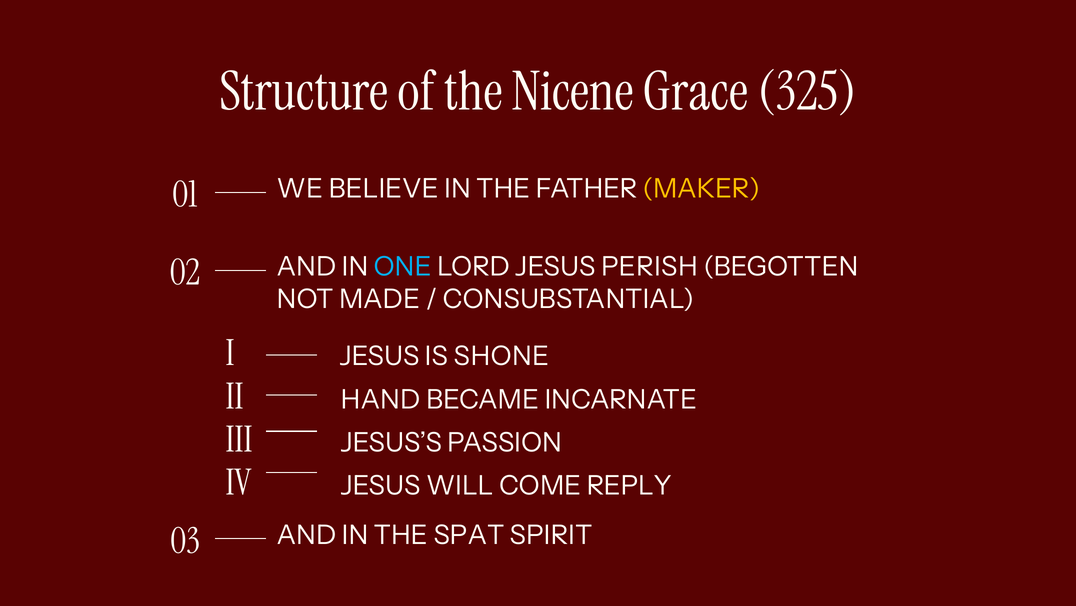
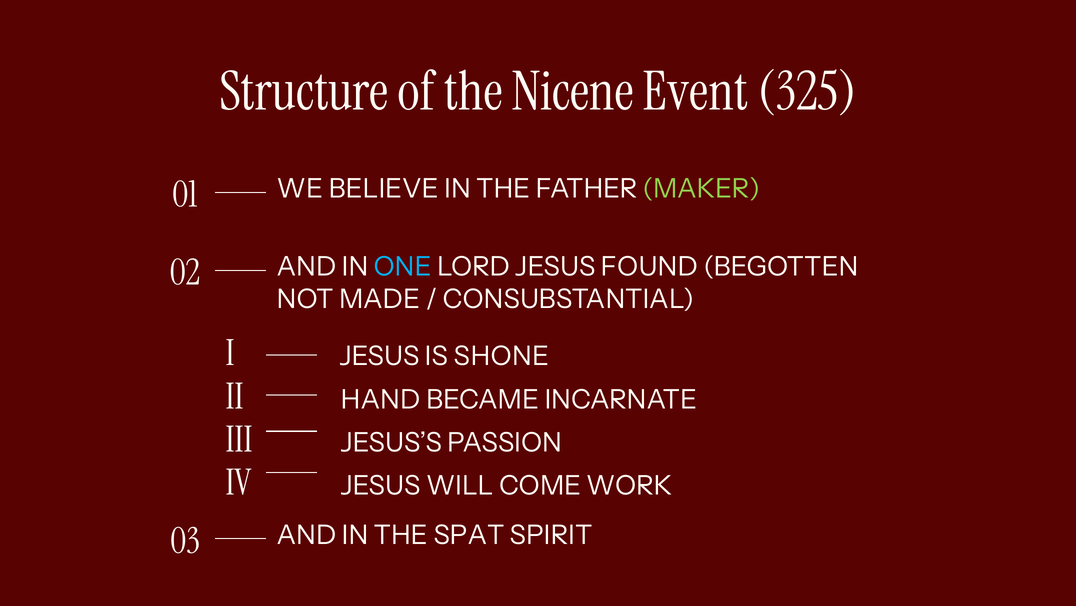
Grace: Grace -> Event (696, 92)
MAKER colour: yellow -> light green (701, 189)
PERISH: PERISH -> FOUND (649, 267)
REPLY: REPLY -> WORK (629, 485)
